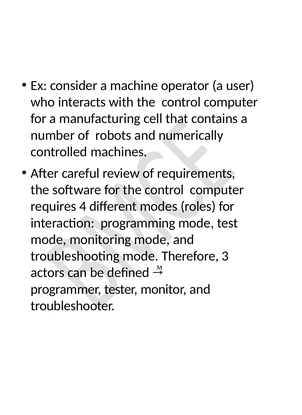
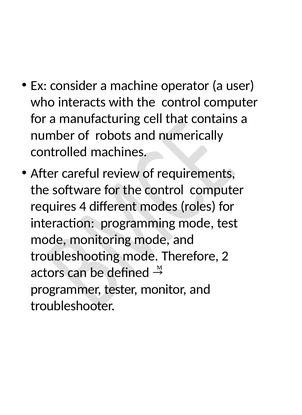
3: 3 -> 2 (225, 257)
